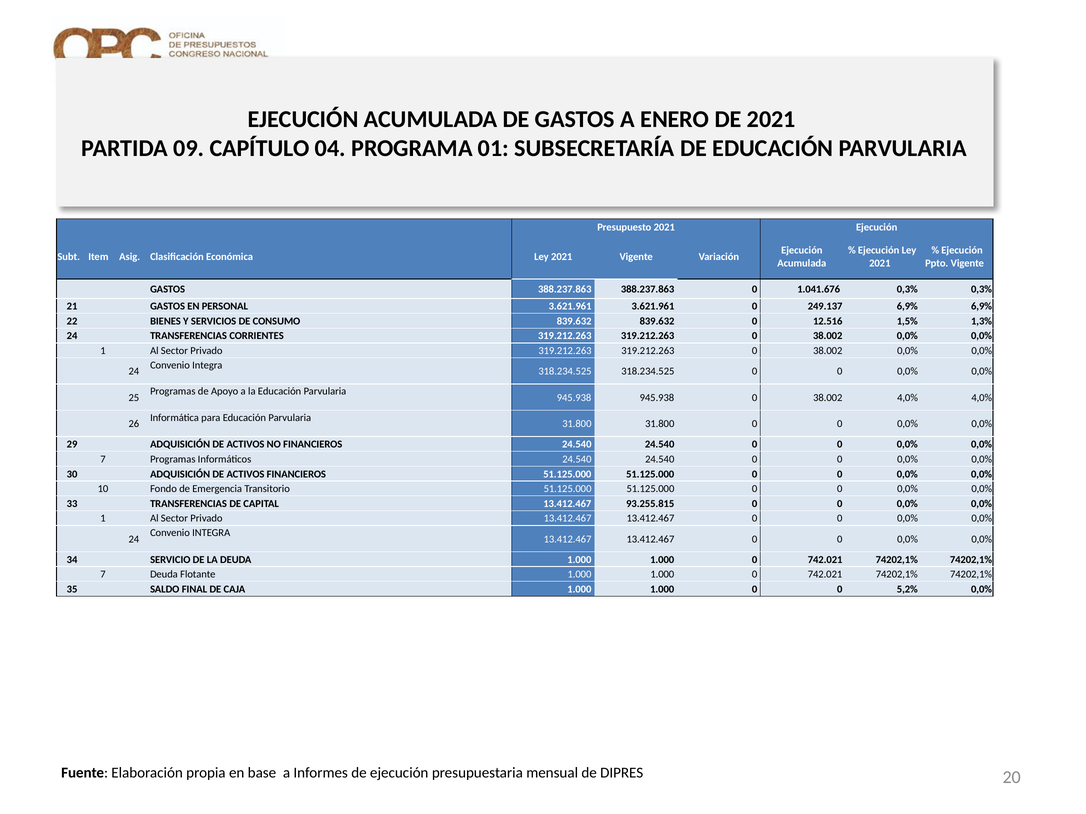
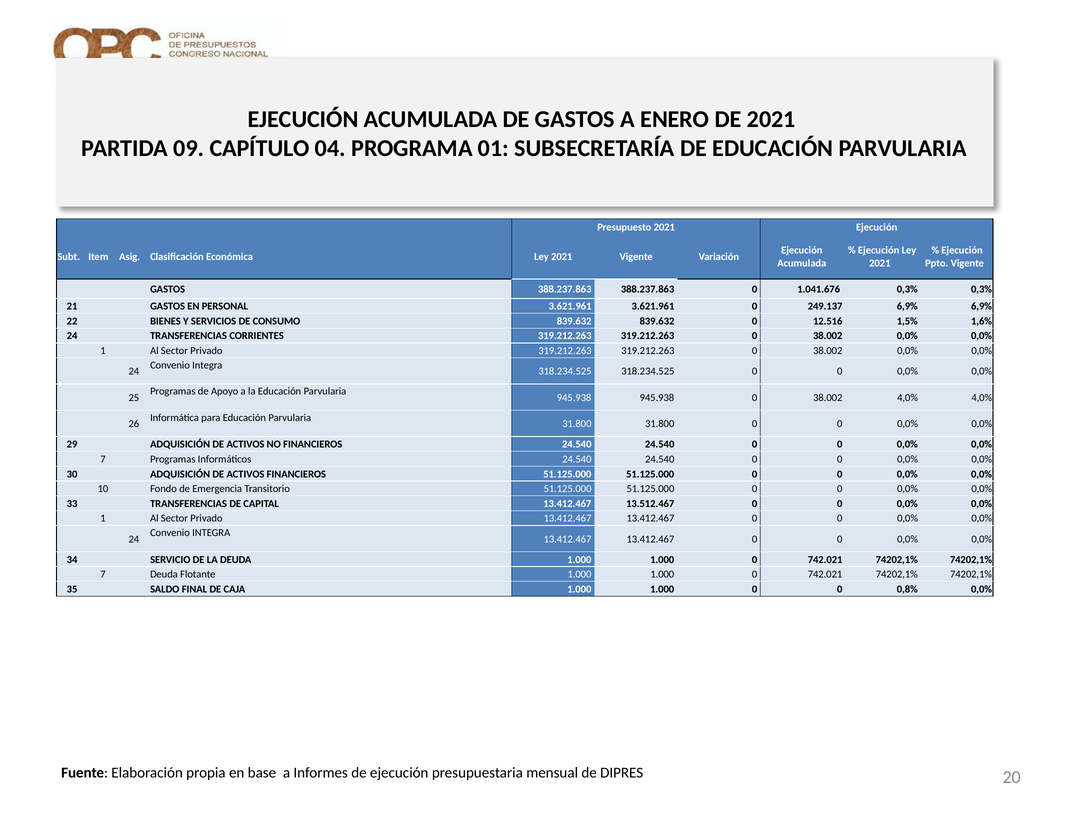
1,3%: 1,3% -> 1,6% (982, 321)
93.255.815: 93.255.815 -> 13.512.467 (650, 504)
5,2%: 5,2% -> 0,8% (907, 590)
